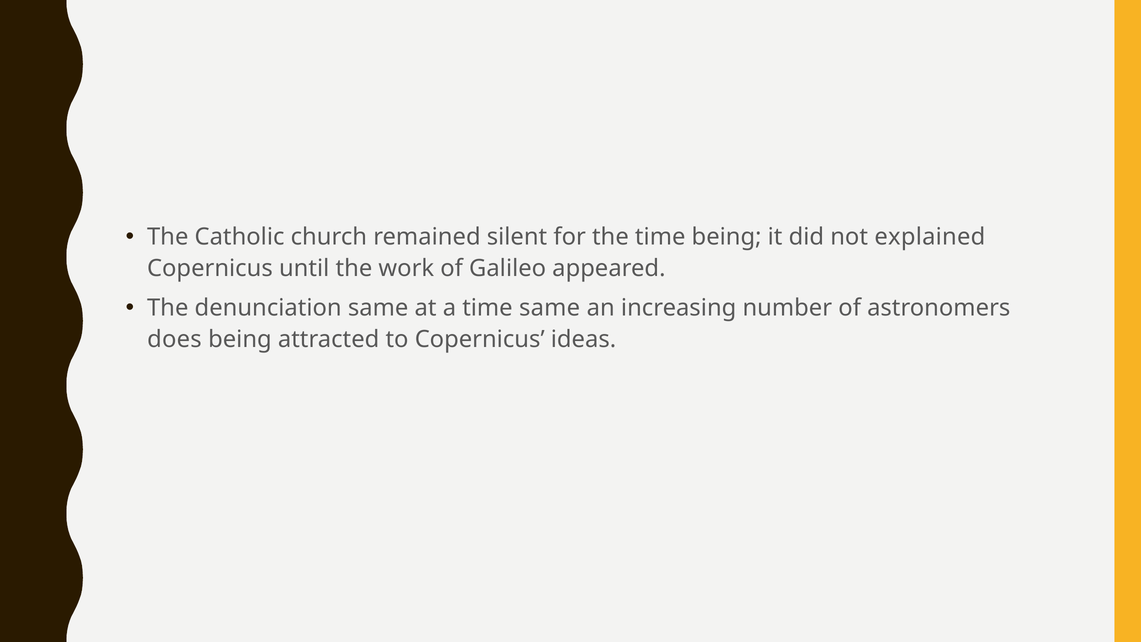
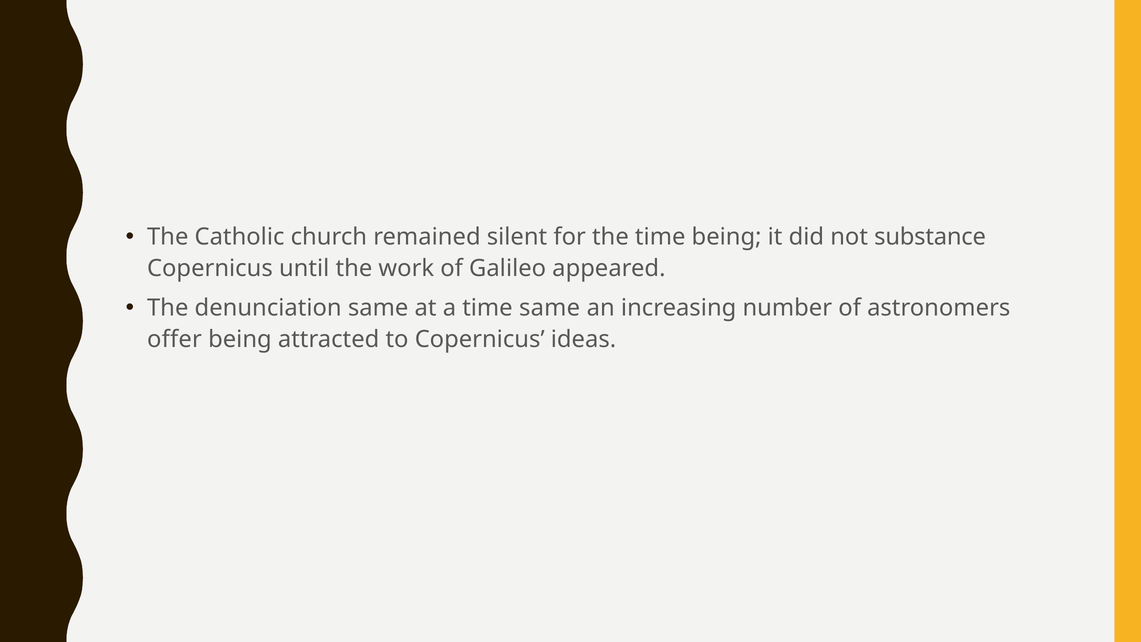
explained: explained -> substance (930, 237)
does: does -> offer (174, 339)
